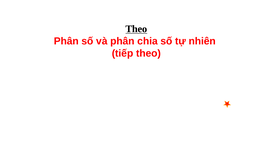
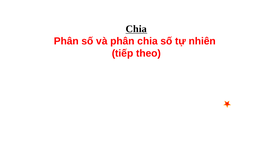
Theo: Theo -> Chia (136, 29)
